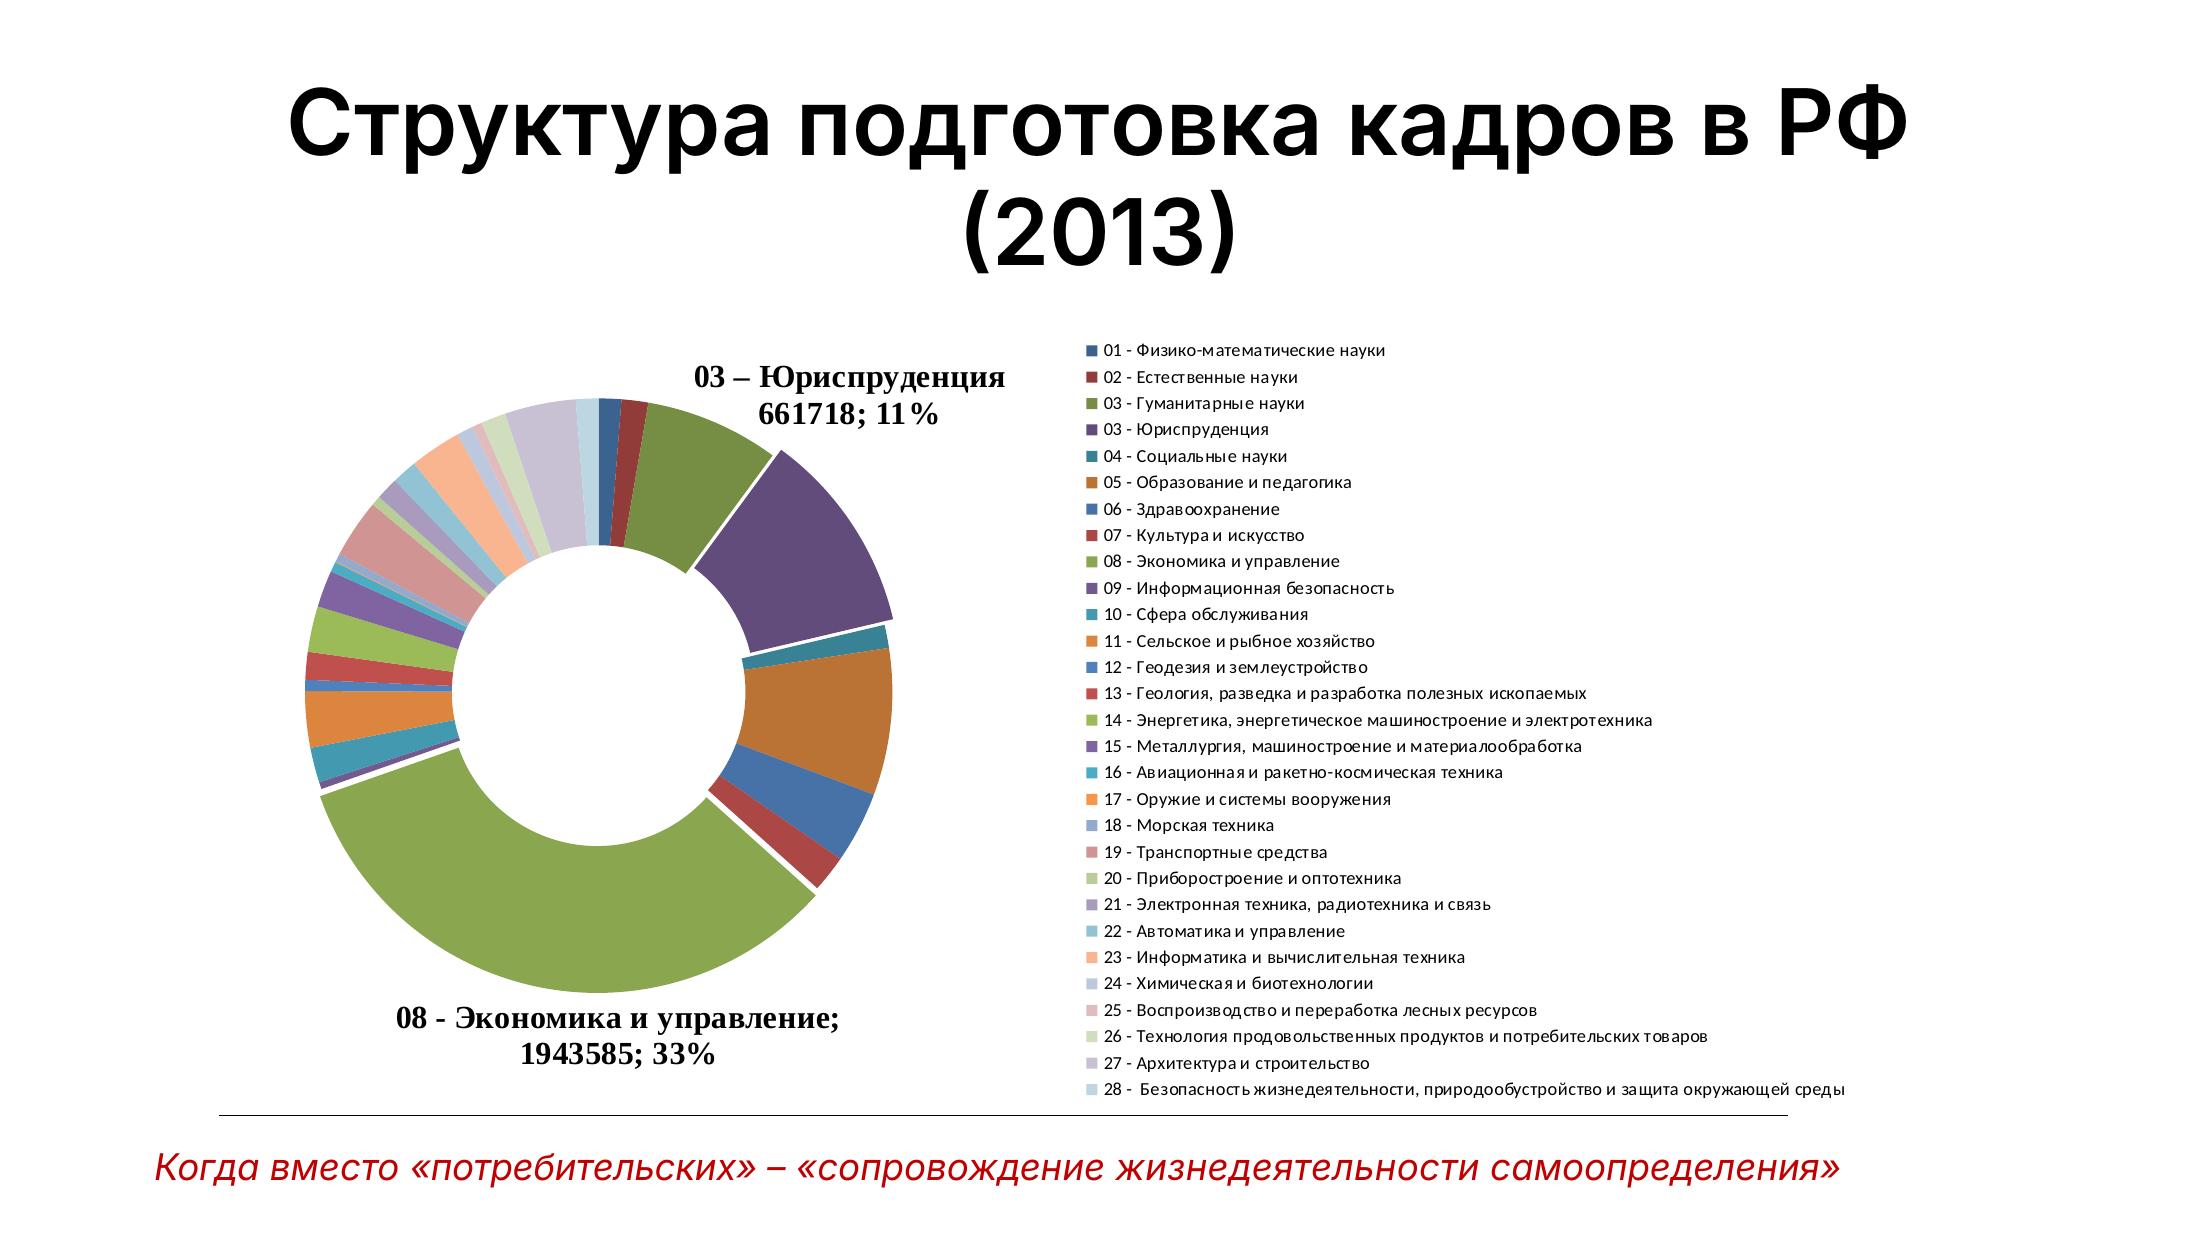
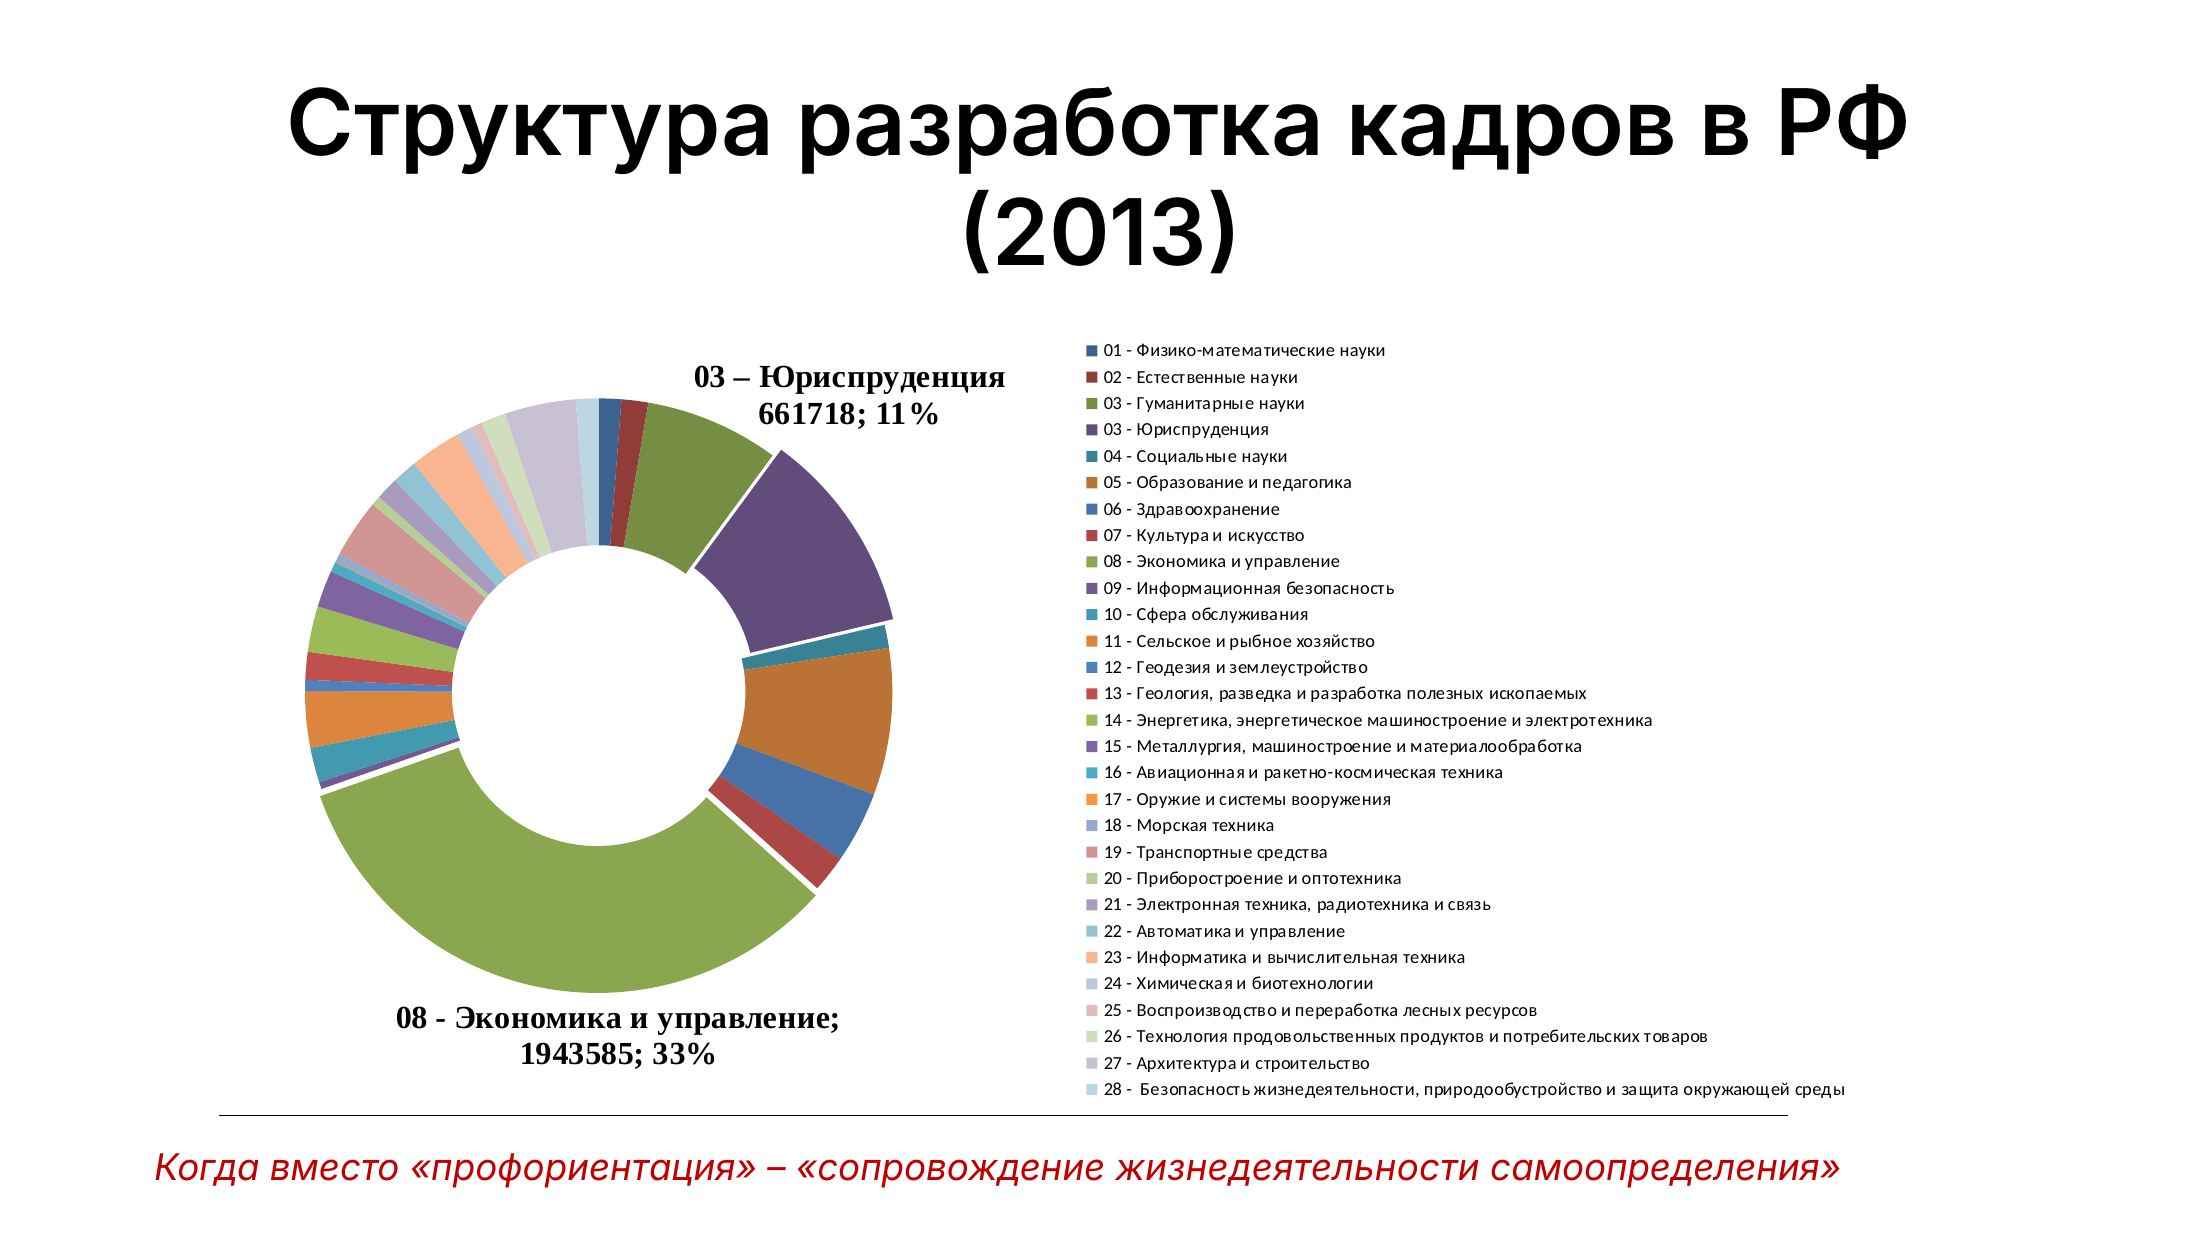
Структура подготовка: подготовка -> разработка (1060, 125)
вместо потребительских: потребительских -> профориентация (583, 1168)
